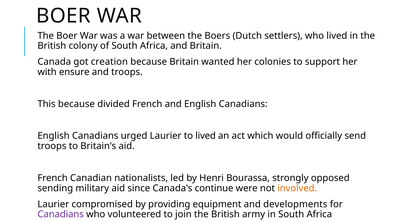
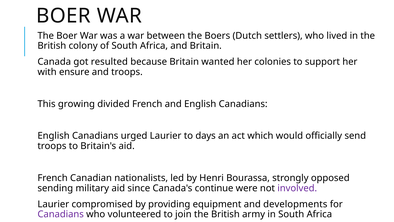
creation: creation -> resulted (109, 62)
This because: because -> growing (76, 104)
to lived: lived -> days (206, 136)
involved colour: orange -> purple (297, 188)
